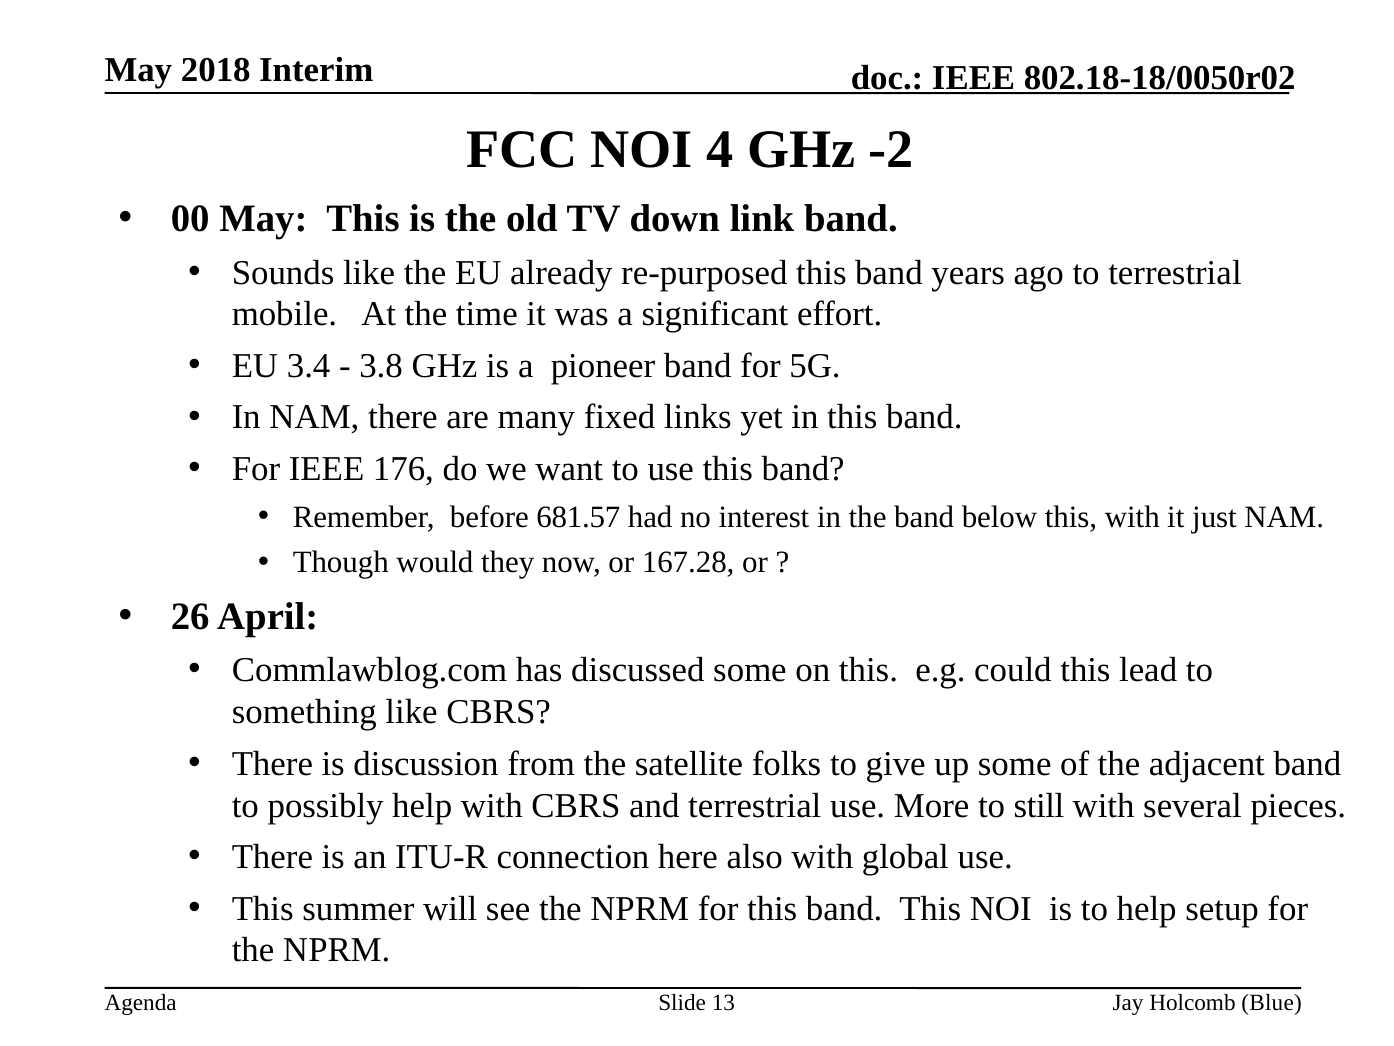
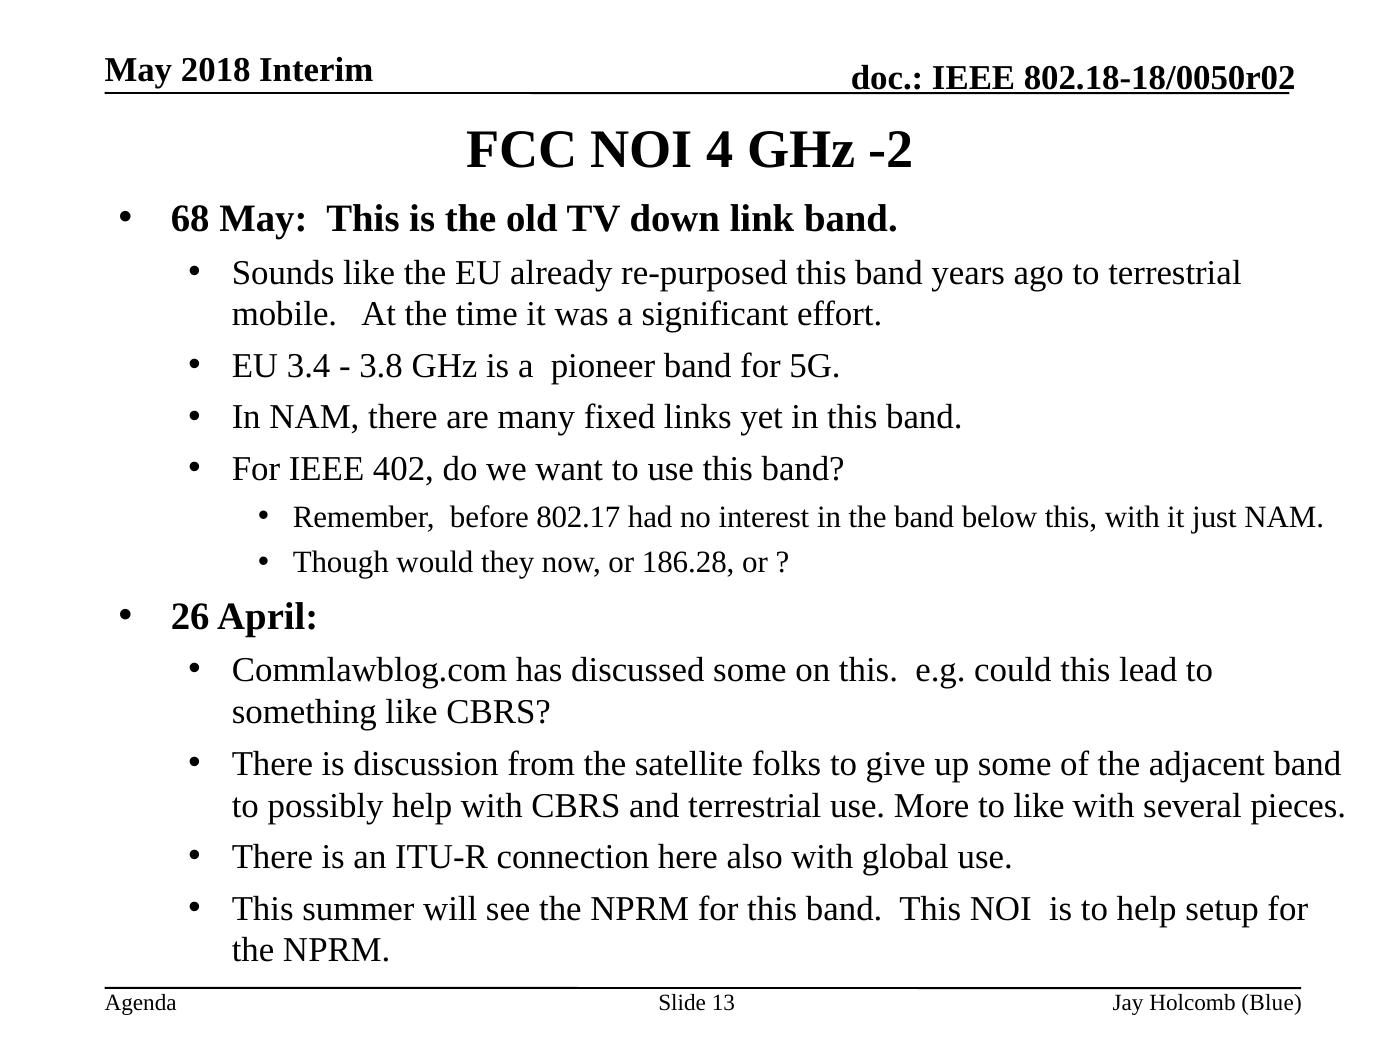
00: 00 -> 68 (190, 219)
176: 176 -> 402 (403, 469)
681.57: 681.57 -> 802.17 (578, 517)
167.28: 167.28 -> 186.28 (688, 562)
to still: still -> like (1039, 805)
